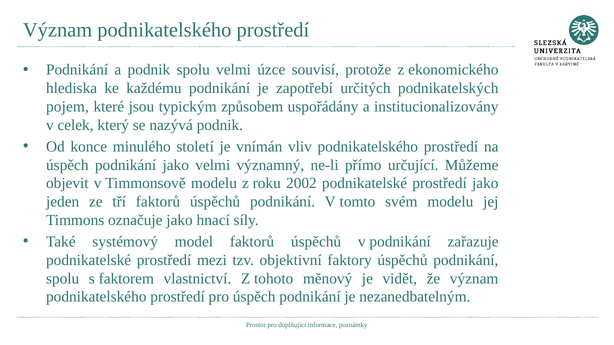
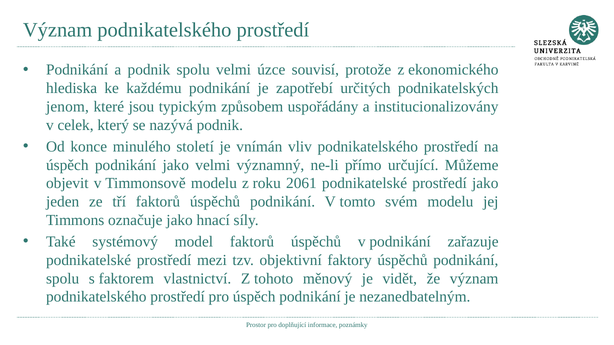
pojem: pojem -> jenom (67, 107)
2002: 2002 -> 2061 (301, 184)
